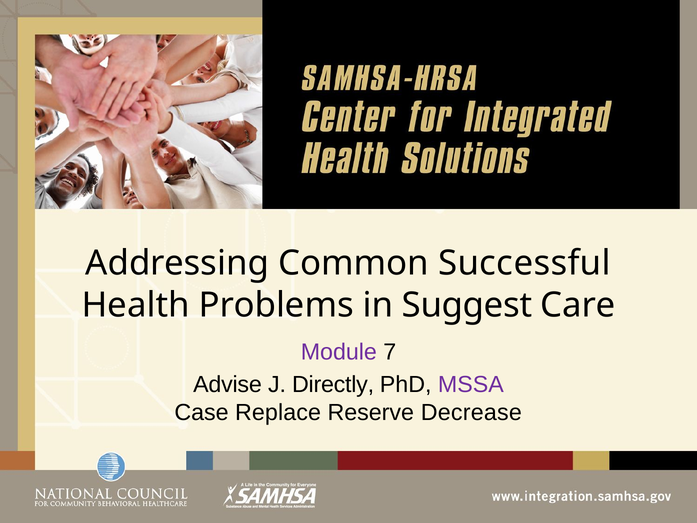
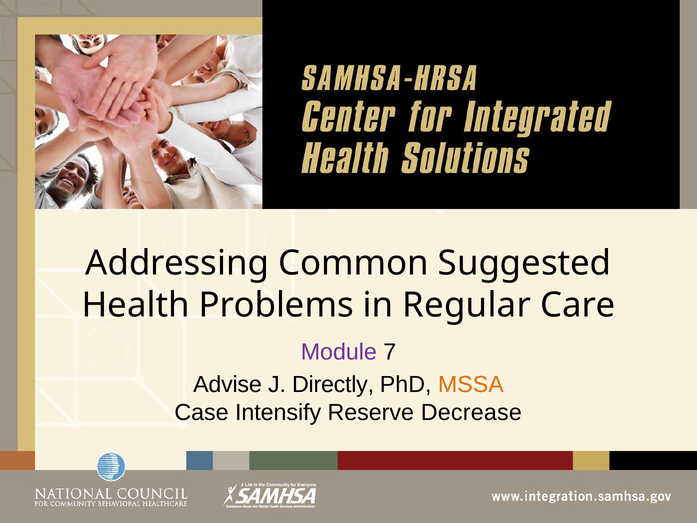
Successful: Successful -> Suggested (525, 263)
Suggest: Suggest -> Regular (467, 305)
MSSA colour: purple -> orange (471, 384)
Replace: Replace -> Intensify (278, 412)
